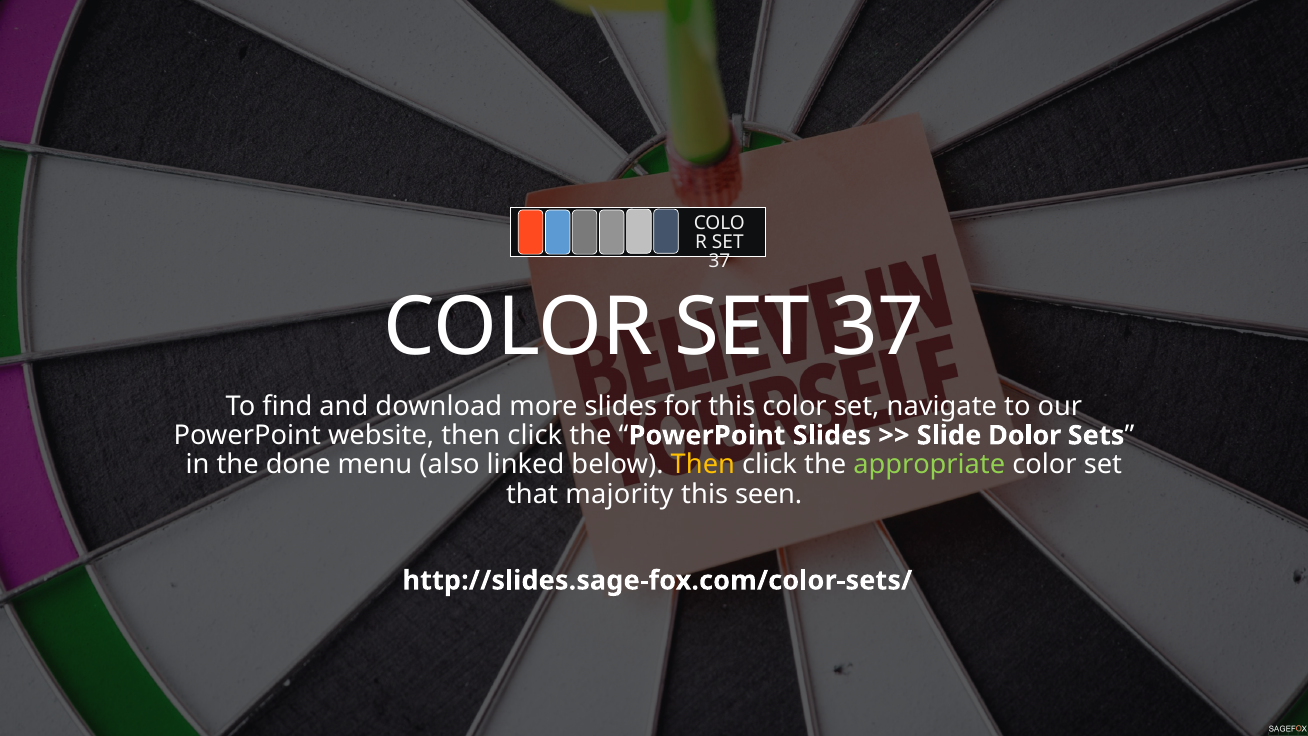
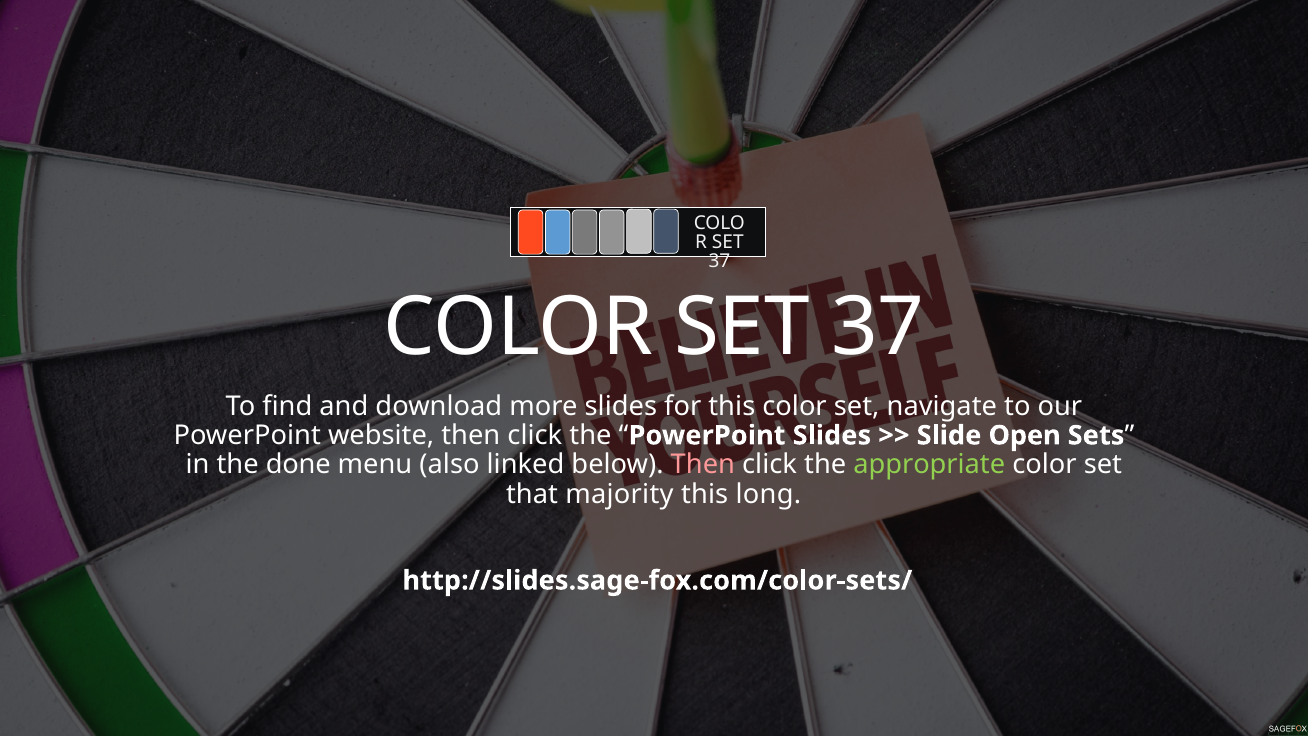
Dolor: Dolor -> Open (1025, 435)
Then colour: yellow -> pink (703, 465)
seen: seen -> long (768, 494)
